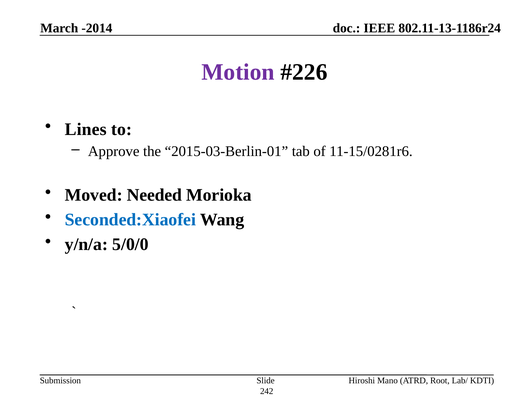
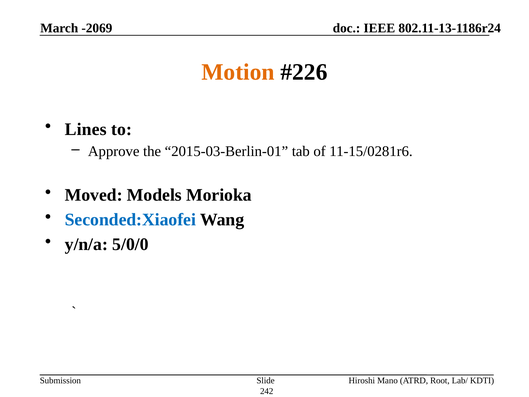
-2014: -2014 -> -2069 (97, 28)
Motion colour: purple -> orange (238, 72)
Needed: Needed -> Models (154, 195)
